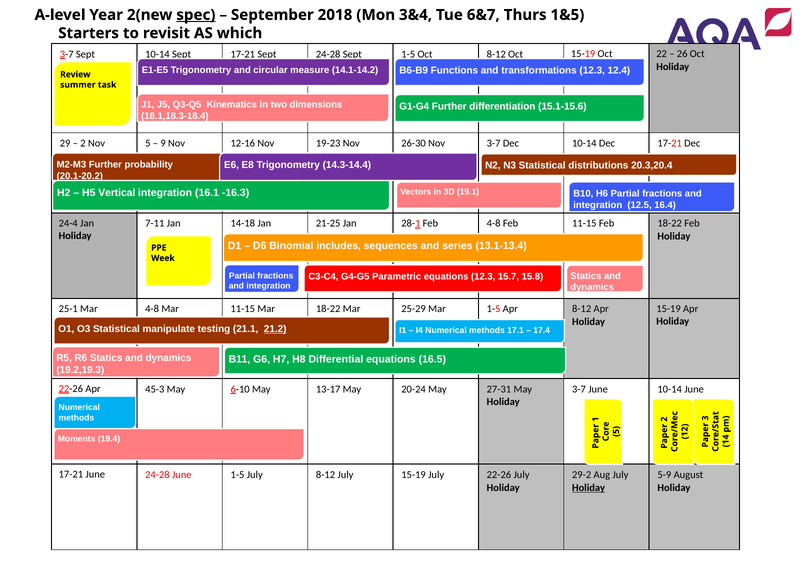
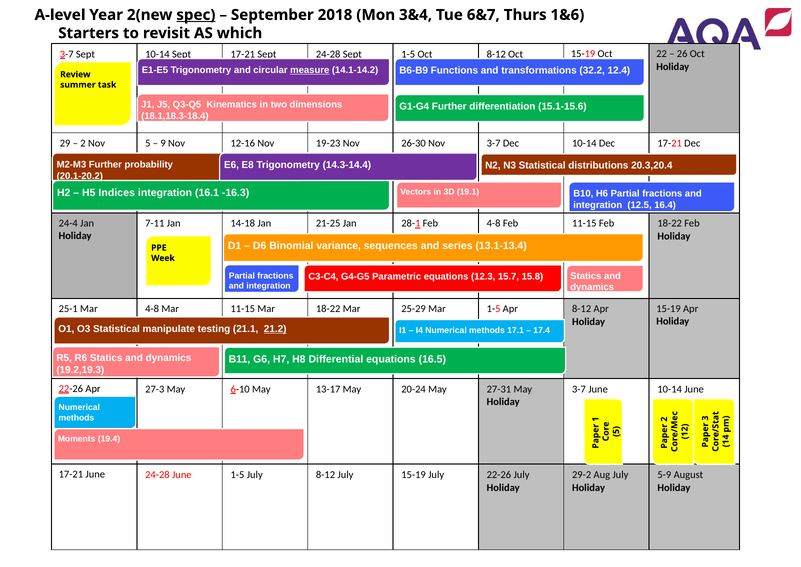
1&5: 1&5 -> 1&6 (567, 15)
measure underline: none -> present (310, 70)
transformations 12.3: 12.3 -> 32.2 (592, 70)
Vertical: Vertical -> Indices (117, 193)
includes: includes -> variance (339, 246)
45-3: 45-3 -> 27-3 (155, 389)
Holiday underline: present -> none (589, 487)
